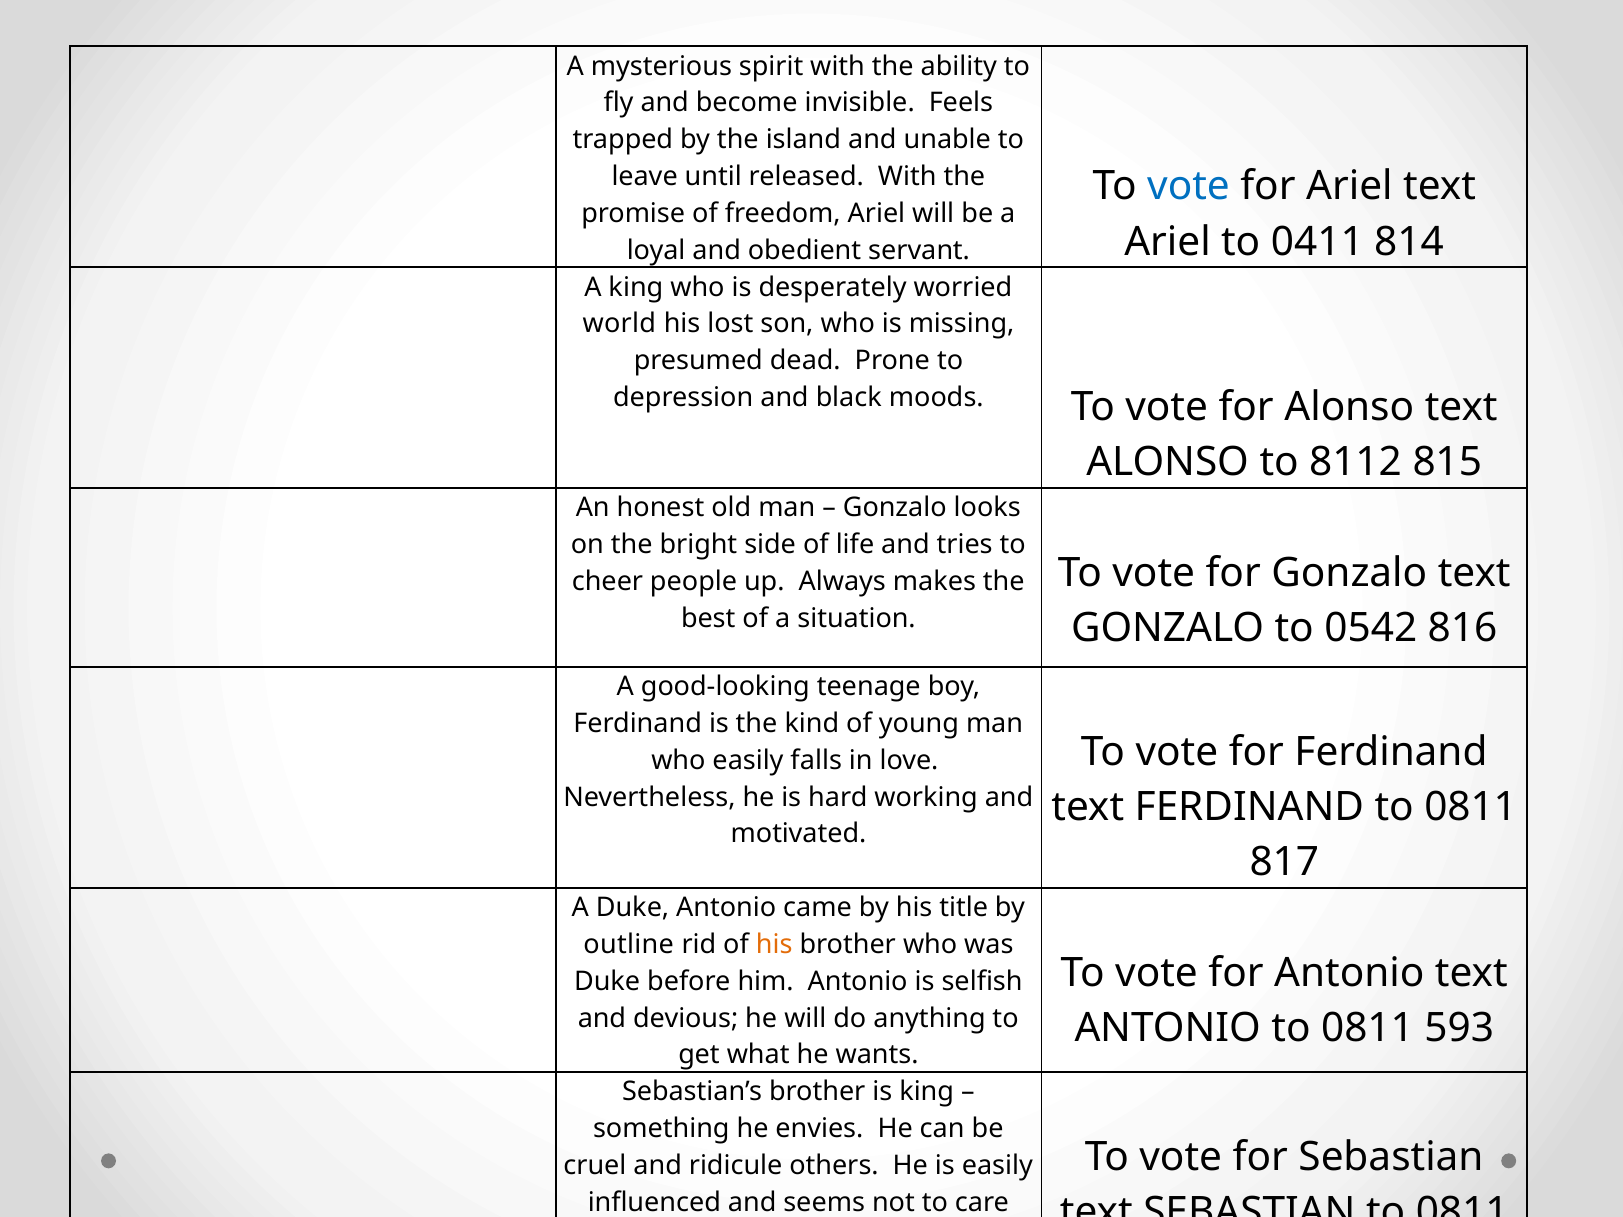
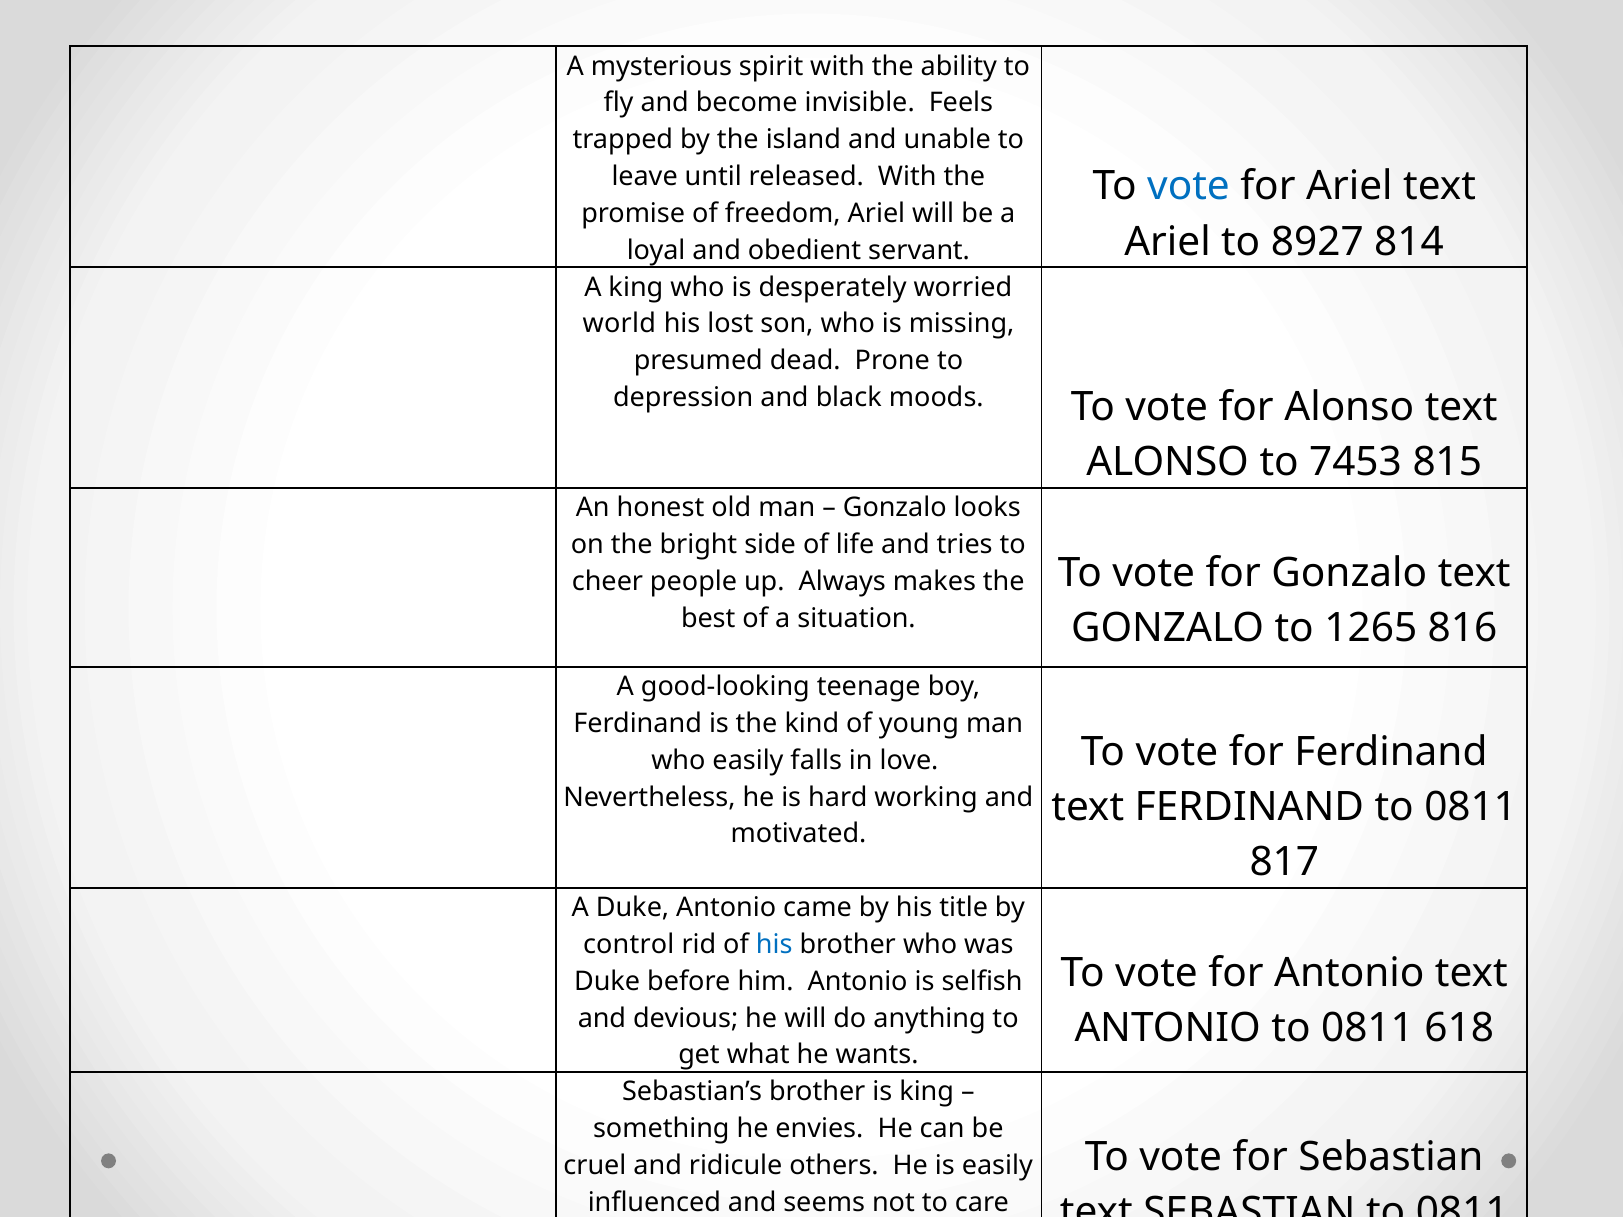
0411: 0411 -> 8927 (1317, 242)
8112: 8112 -> 7453 (1355, 463)
0542: 0542 -> 1265 (1371, 628)
outline: outline -> control (629, 945)
his colour: orange -> blue (774, 945)
593: 593 -> 618 (1459, 1028)
